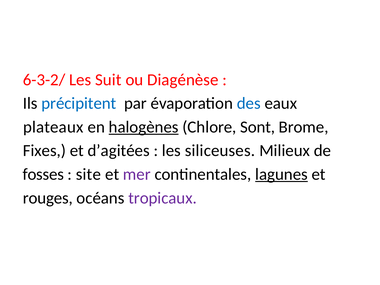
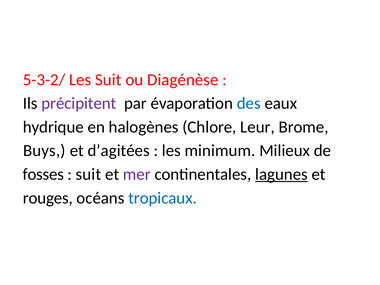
6-3-2/: 6-3-2/ -> 5-3-2/ (44, 80)
précipitent colour: blue -> purple (79, 103)
plateaux: plateaux -> hydrique (53, 127)
halogènes underline: present -> none (144, 127)
Sont: Sont -> Leur (258, 127)
Fixes: Fixes -> Buys (44, 151)
siliceuses: siliceuses -> minimum (220, 151)
site: site -> suit (88, 174)
tropicaux colour: purple -> blue (163, 198)
